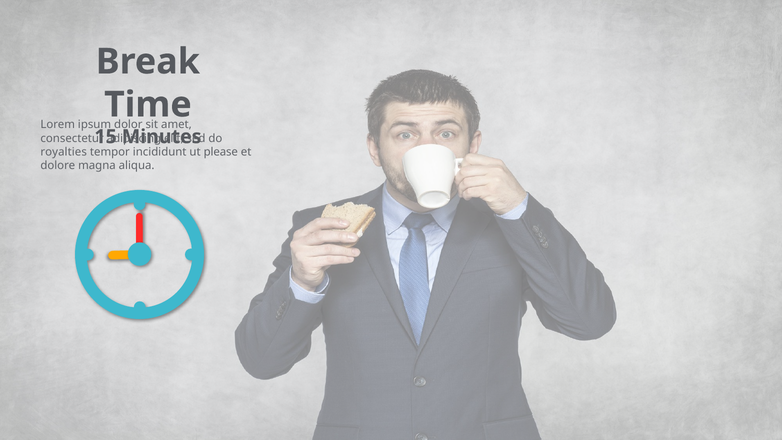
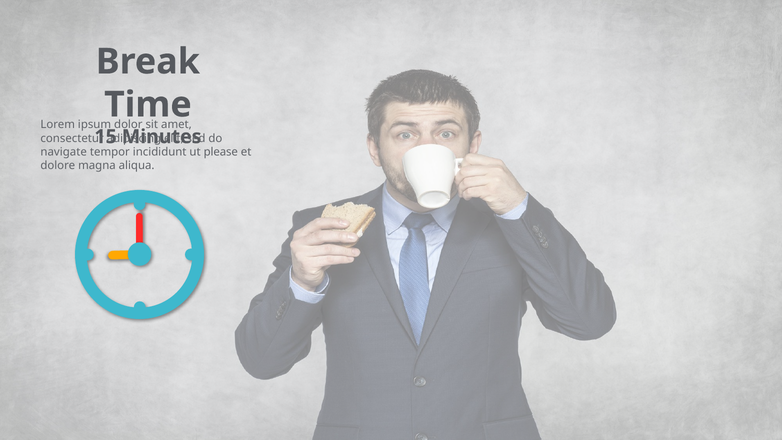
royalties: royalties -> navigate (64, 152)
